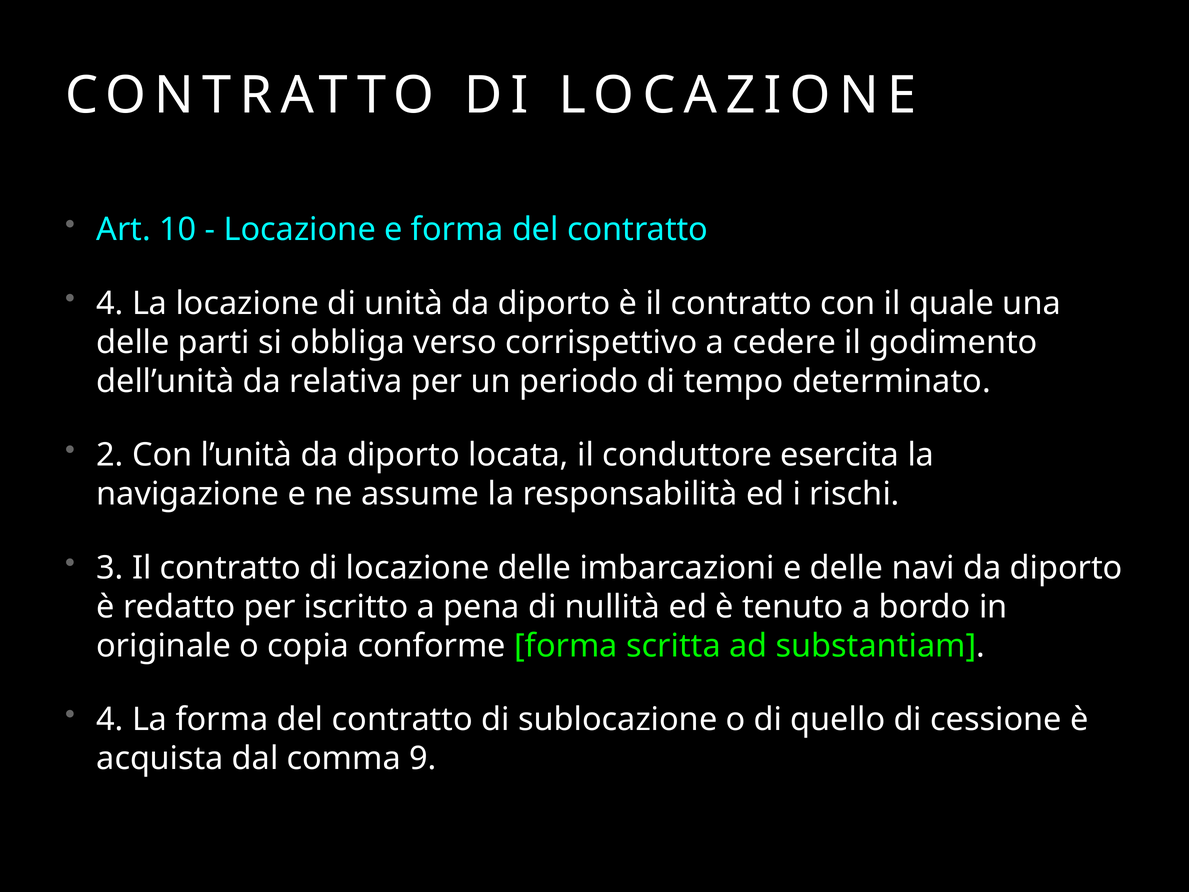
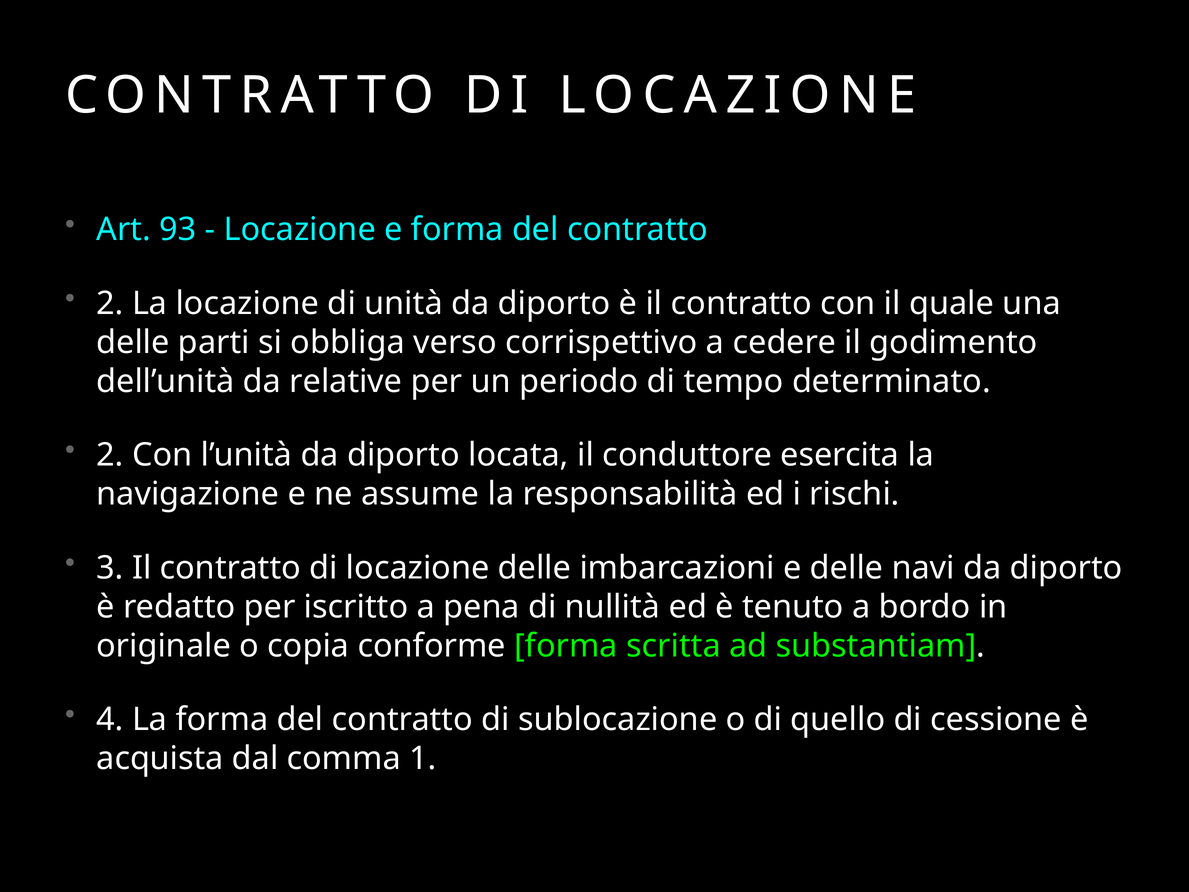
10: 10 -> 93 (178, 230)
4: 4 -> 2 (110, 303)
relativa: relativa -> relative (346, 381)
9: 9 -> 1 (423, 758)
